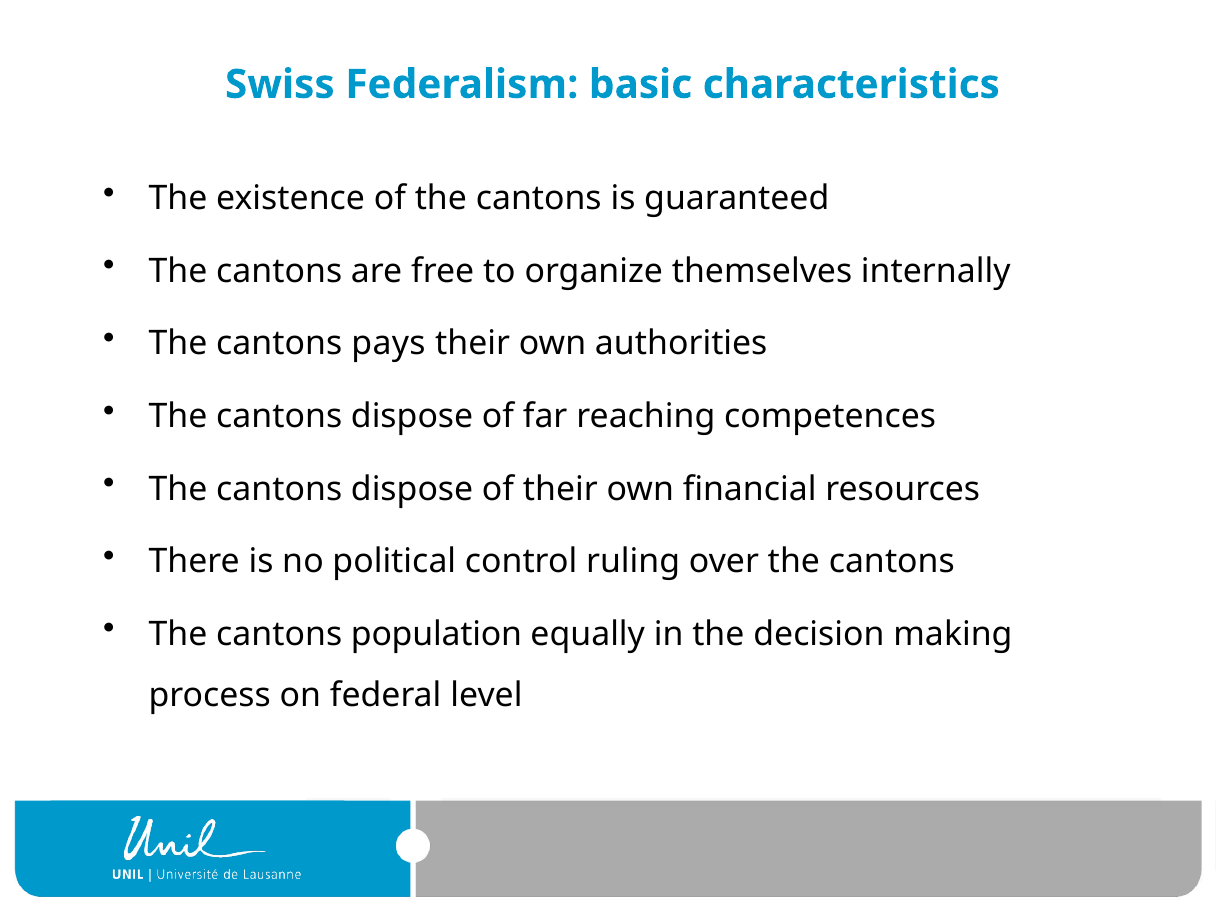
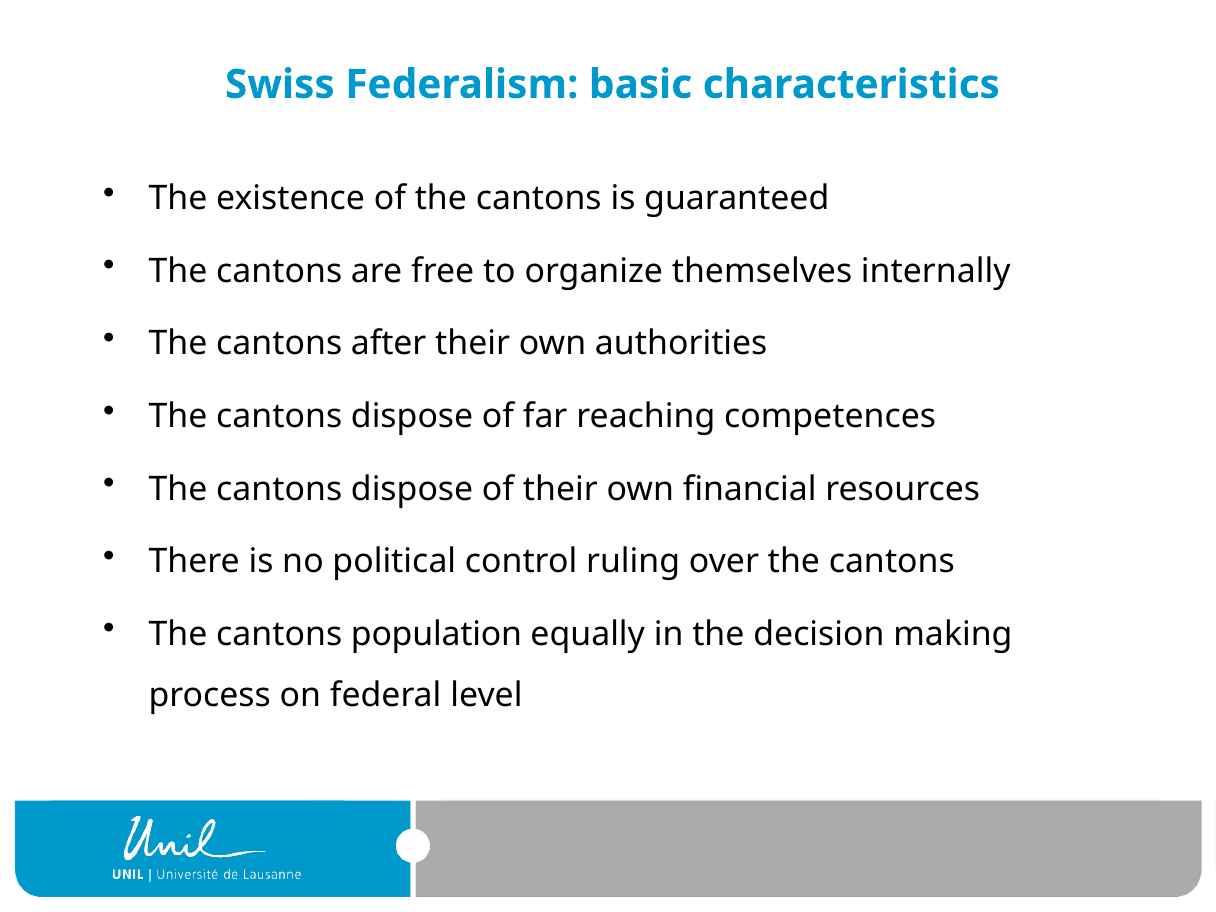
pays: pays -> after (389, 344)
